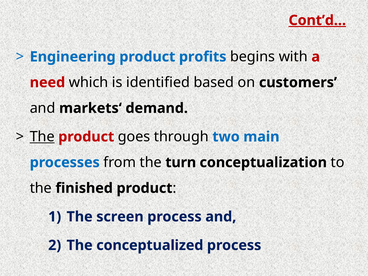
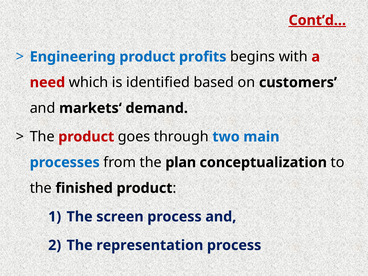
The underline: present -> none (42, 137)
turn: turn -> plan (181, 162)
conceptualized: conceptualized -> representation (150, 245)
